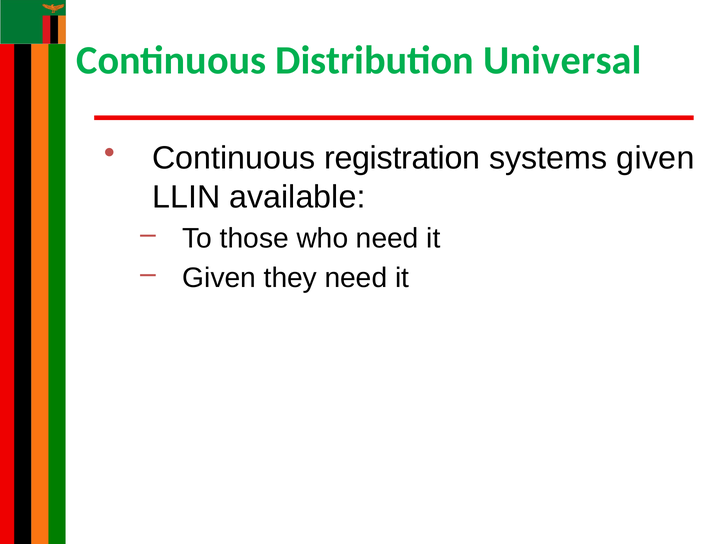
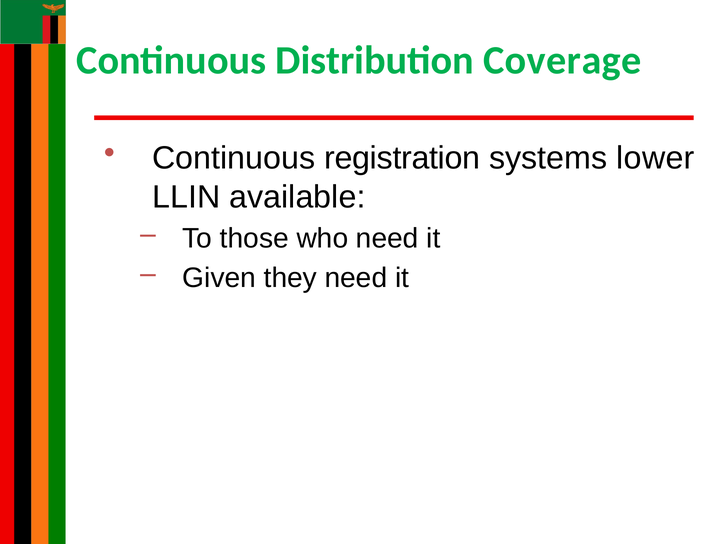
Universal: Universal -> Coverage (562, 60)
systems given: given -> lower (655, 158)
